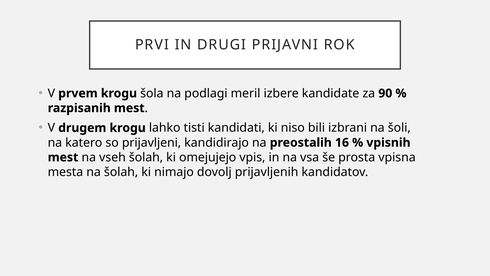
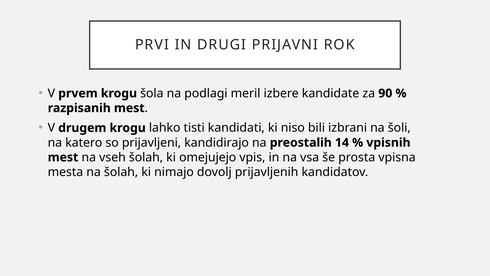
16: 16 -> 14 (342, 142)
